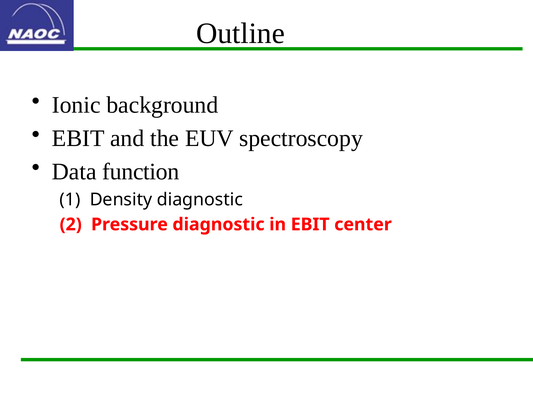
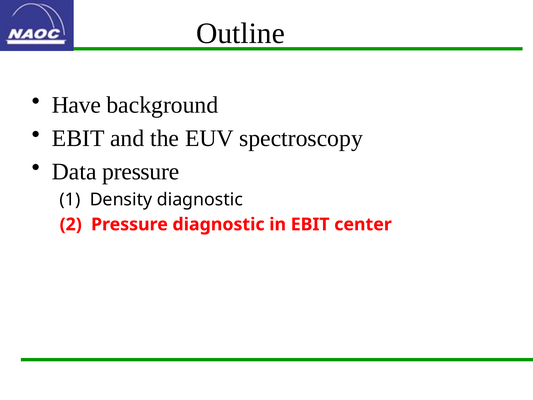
Ionic: Ionic -> Have (76, 105)
Data function: function -> pressure (141, 171)
